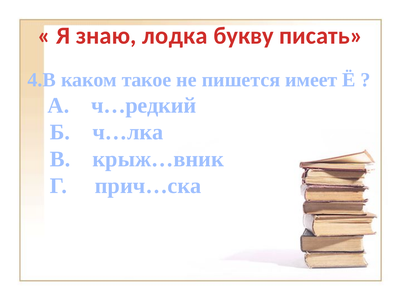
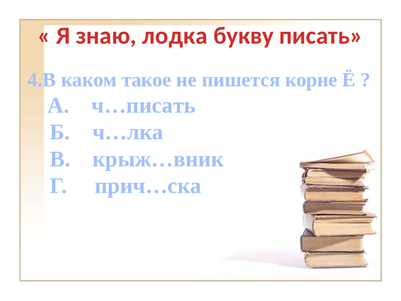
имеет: имеет -> корне (311, 80)
ч…редкий: ч…редкий -> ч…писать (144, 105)
